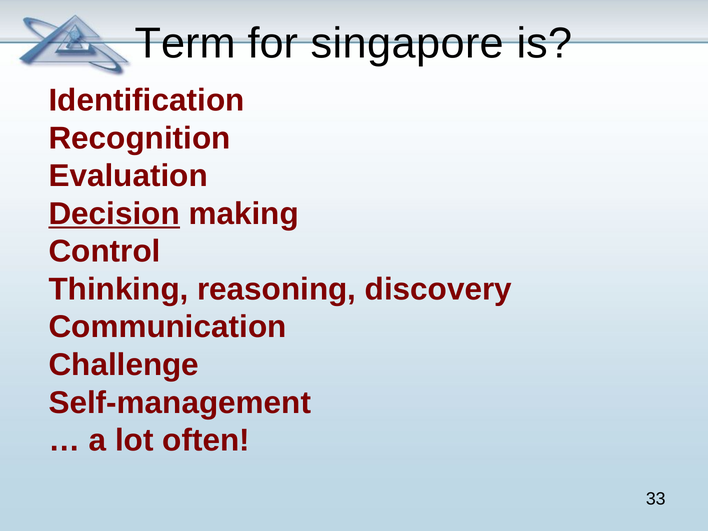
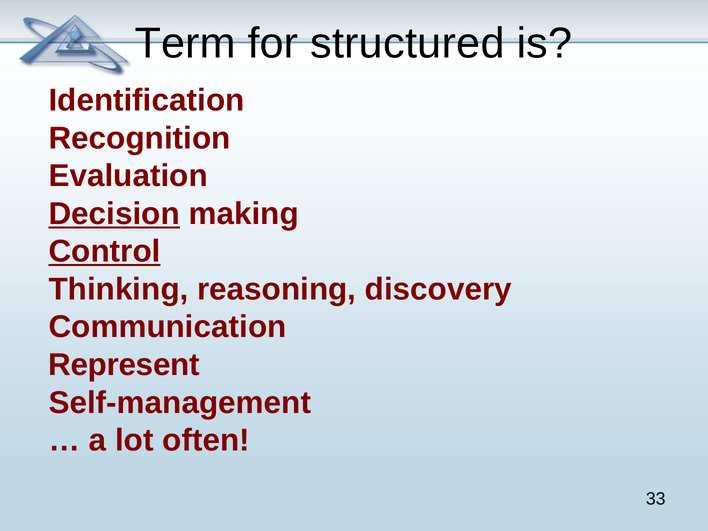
singapore: singapore -> structured (407, 43)
Control underline: none -> present (105, 252)
Challenge: Challenge -> Represent (124, 365)
